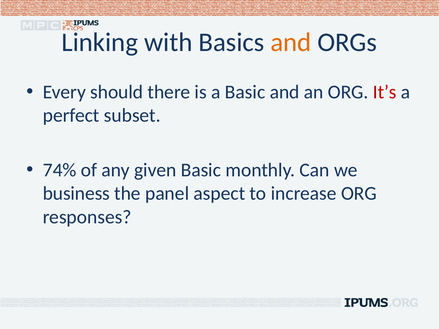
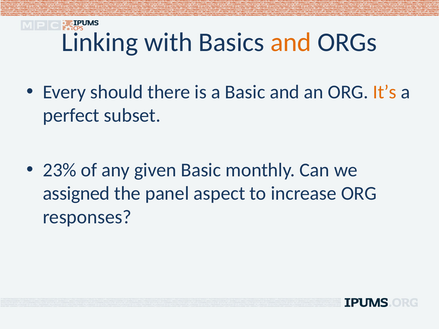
It’s colour: red -> orange (385, 92)
74%: 74% -> 23% (60, 170)
business: business -> assigned (76, 194)
